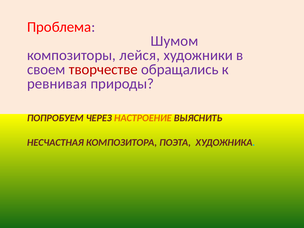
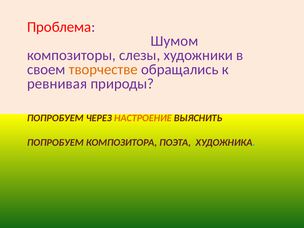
лейся: лейся -> слезы (140, 55)
творчестве colour: red -> orange (103, 69)
НЕСЧАСТНАЯ: НЕСЧАСТНАЯ -> ПОПРОБУЕМ (55, 142)
